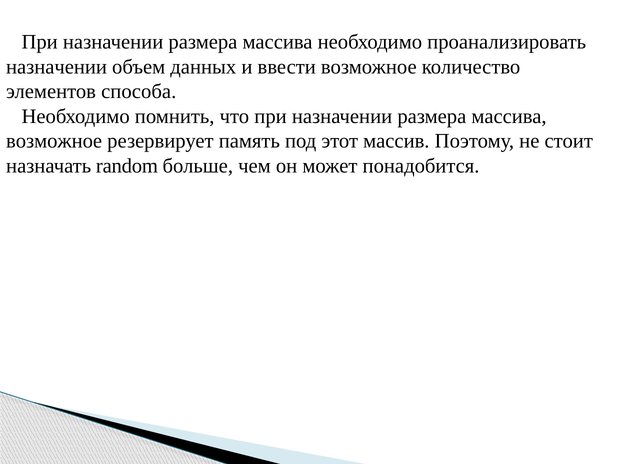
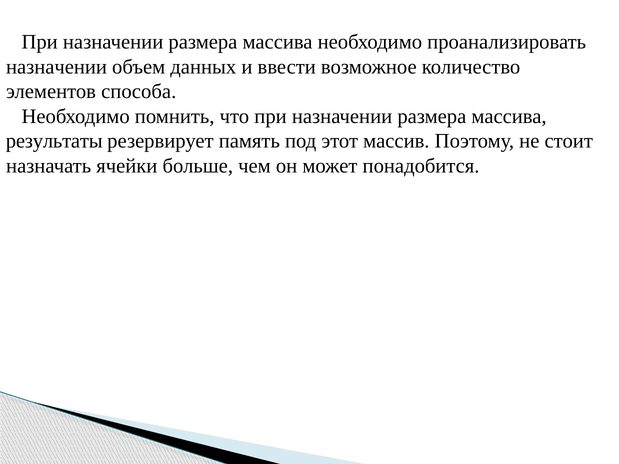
возможное: возможное -> результаты (54, 141)
random: random -> ячейки (127, 166)
